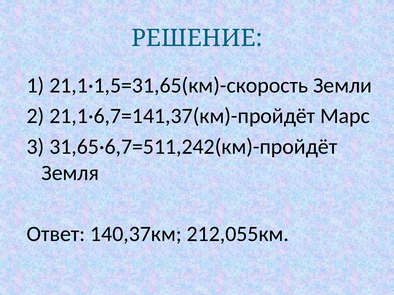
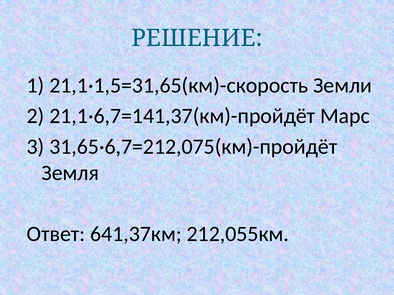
31,65·6,7=511,242(км)-пройдёт: 31,65·6,7=511,242(км)-пройдёт -> 31,65·6,7=212,075(км)-пройдёт (193, 147)
140,37км: 140,37км -> 641,37км (136, 234)
